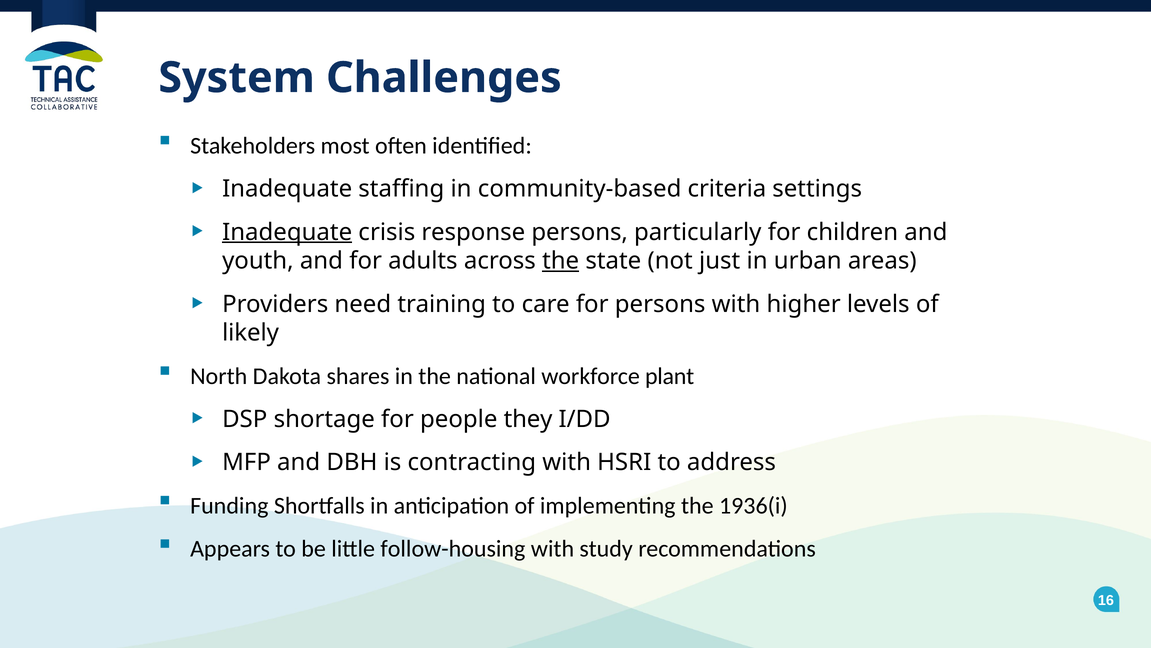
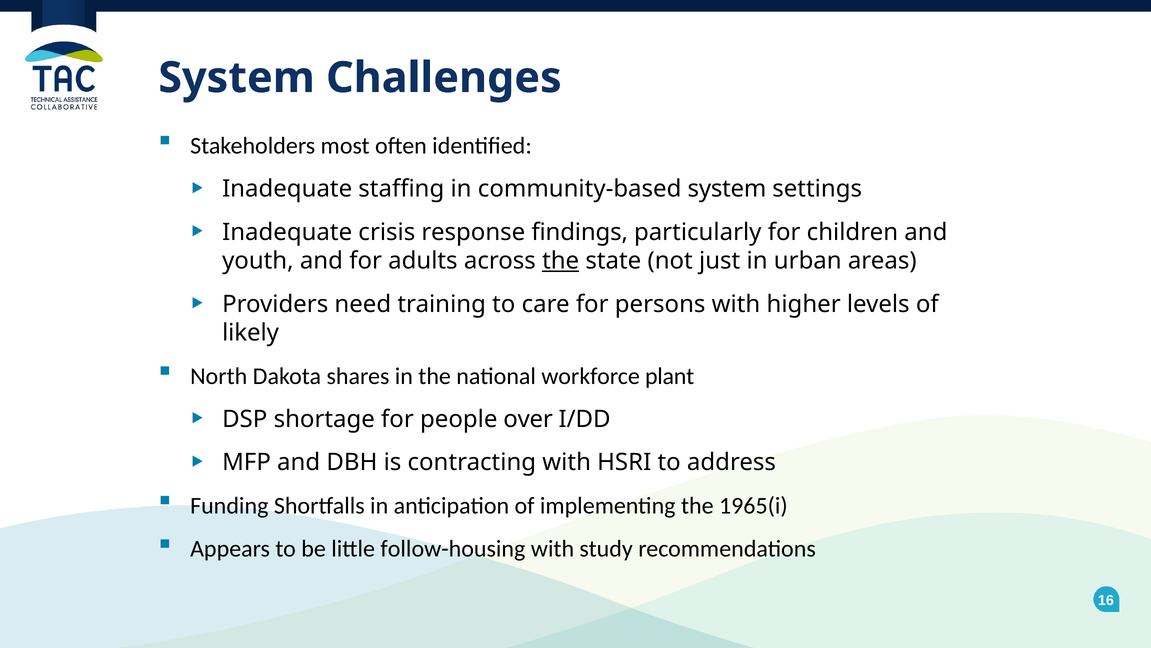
community-based criteria: criteria -> system (727, 189)
Inadequate underline: present -> none (287, 232)
response persons: persons -> findings (580, 232)
they: they -> over (528, 419)
1936(i: 1936(i -> 1965(i (753, 505)
